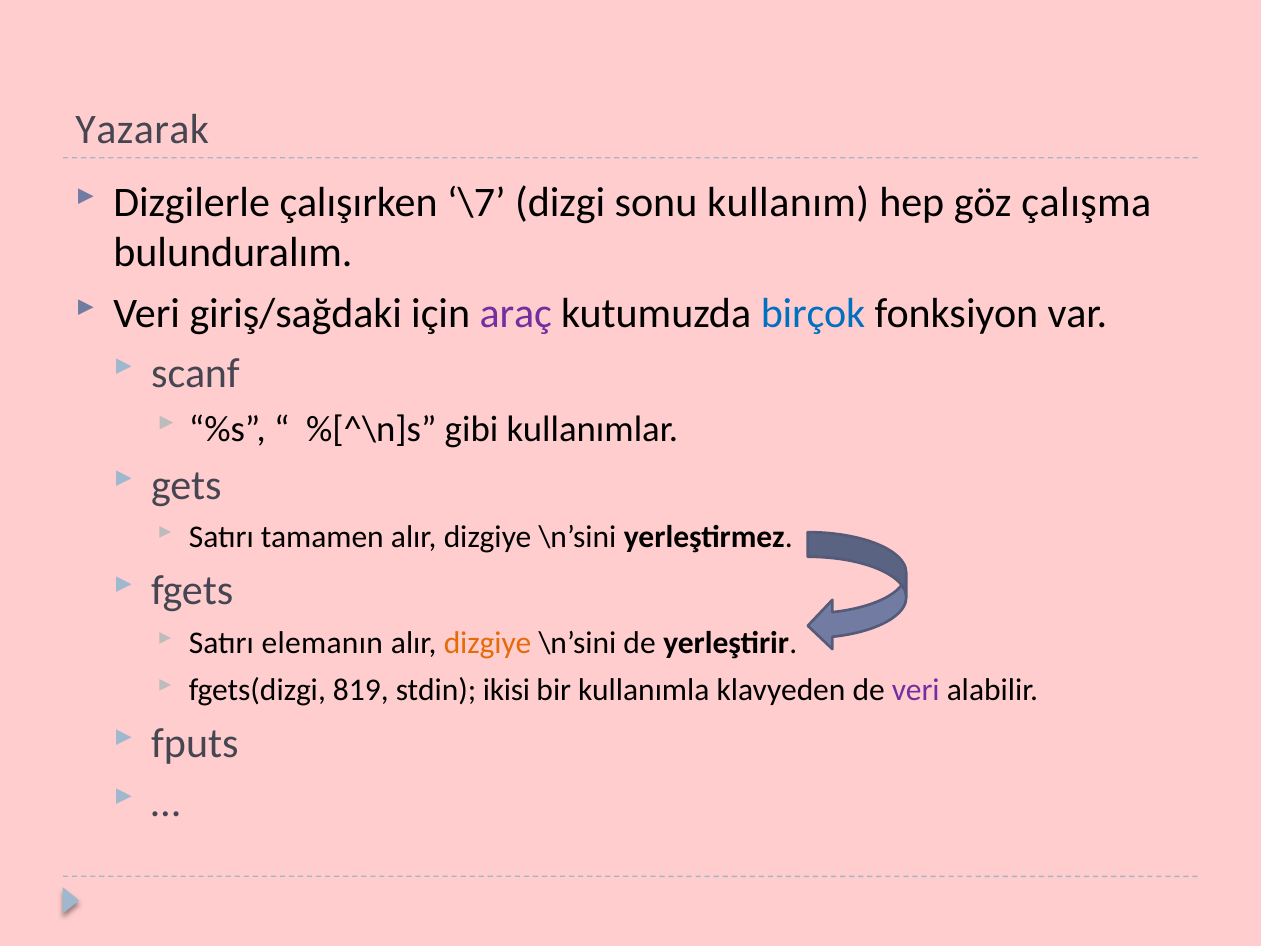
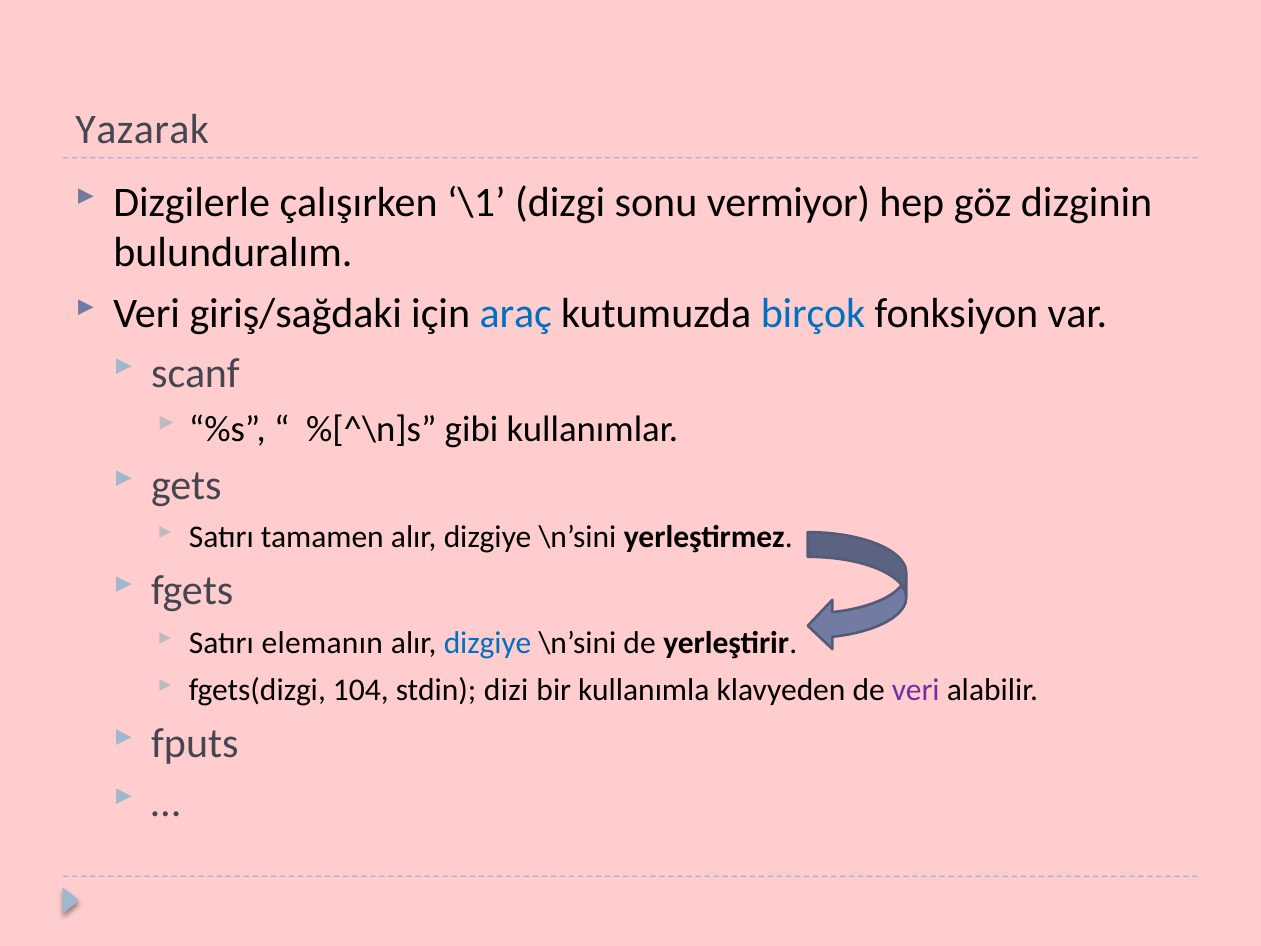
\7: \7 -> \1 (476, 203)
kullanım: kullanım -> vermiyor (789, 203)
çalışma: çalışma -> dizginin (1087, 203)
araç colour: purple -> blue (516, 314)
dizgiye colour: orange -> blue (488, 643)
819: 819 -> 104 (361, 690)
ikisi: ikisi -> dizi (506, 690)
